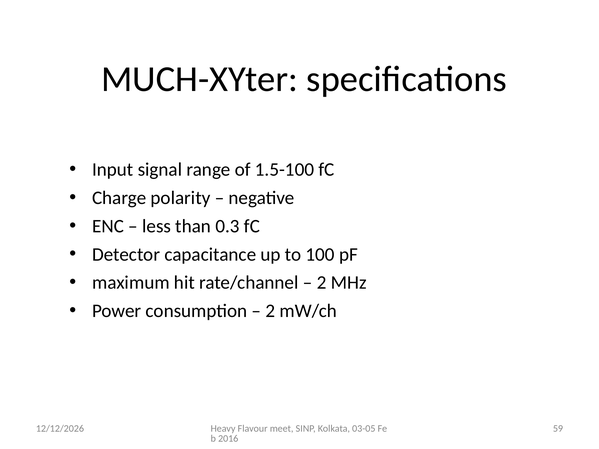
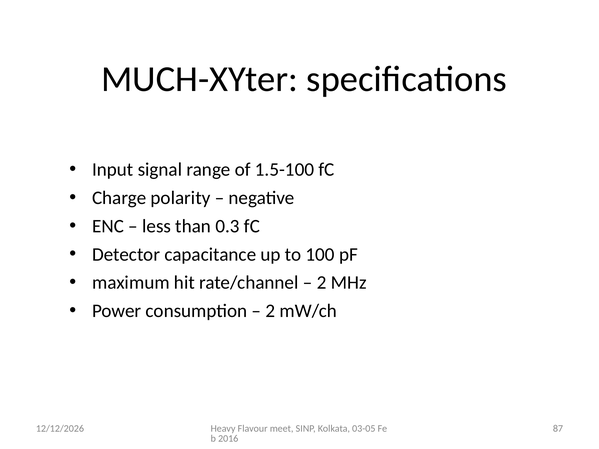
59: 59 -> 87 (558, 429)
